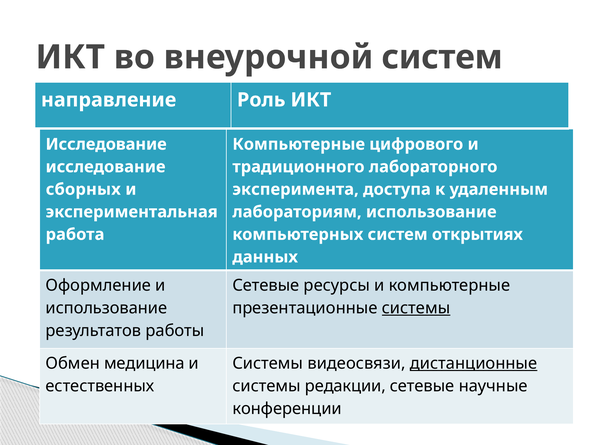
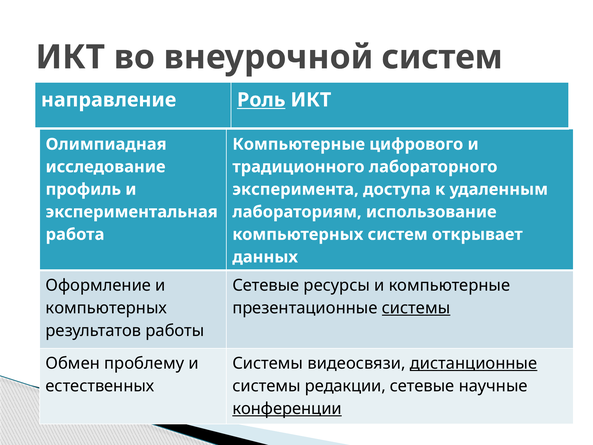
Роль underline: none -> present (261, 100)
Исследование: Исследование -> Олимпиадная (106, 144)
сборных: сборных -> профиль (83, 189)
открытиях: открытиях -> открывает (477, 234)
использование: использование -> компьютерных (106, 308)
медицина: медицина -> проблему (144, 363)
конференции underline: none -> present (287, 408)
